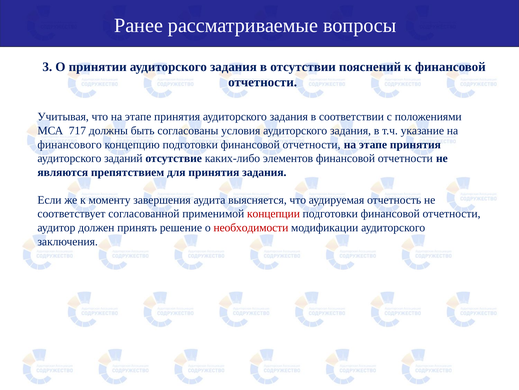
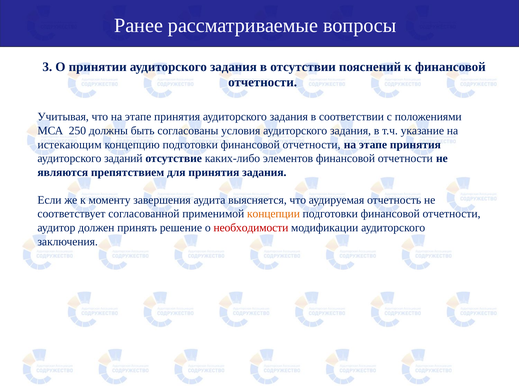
717: 717 -> 250 (77, 130)
финансового: финансового -> истекающим (70, 144)
концепции colour: red -> orange (273, 213)
